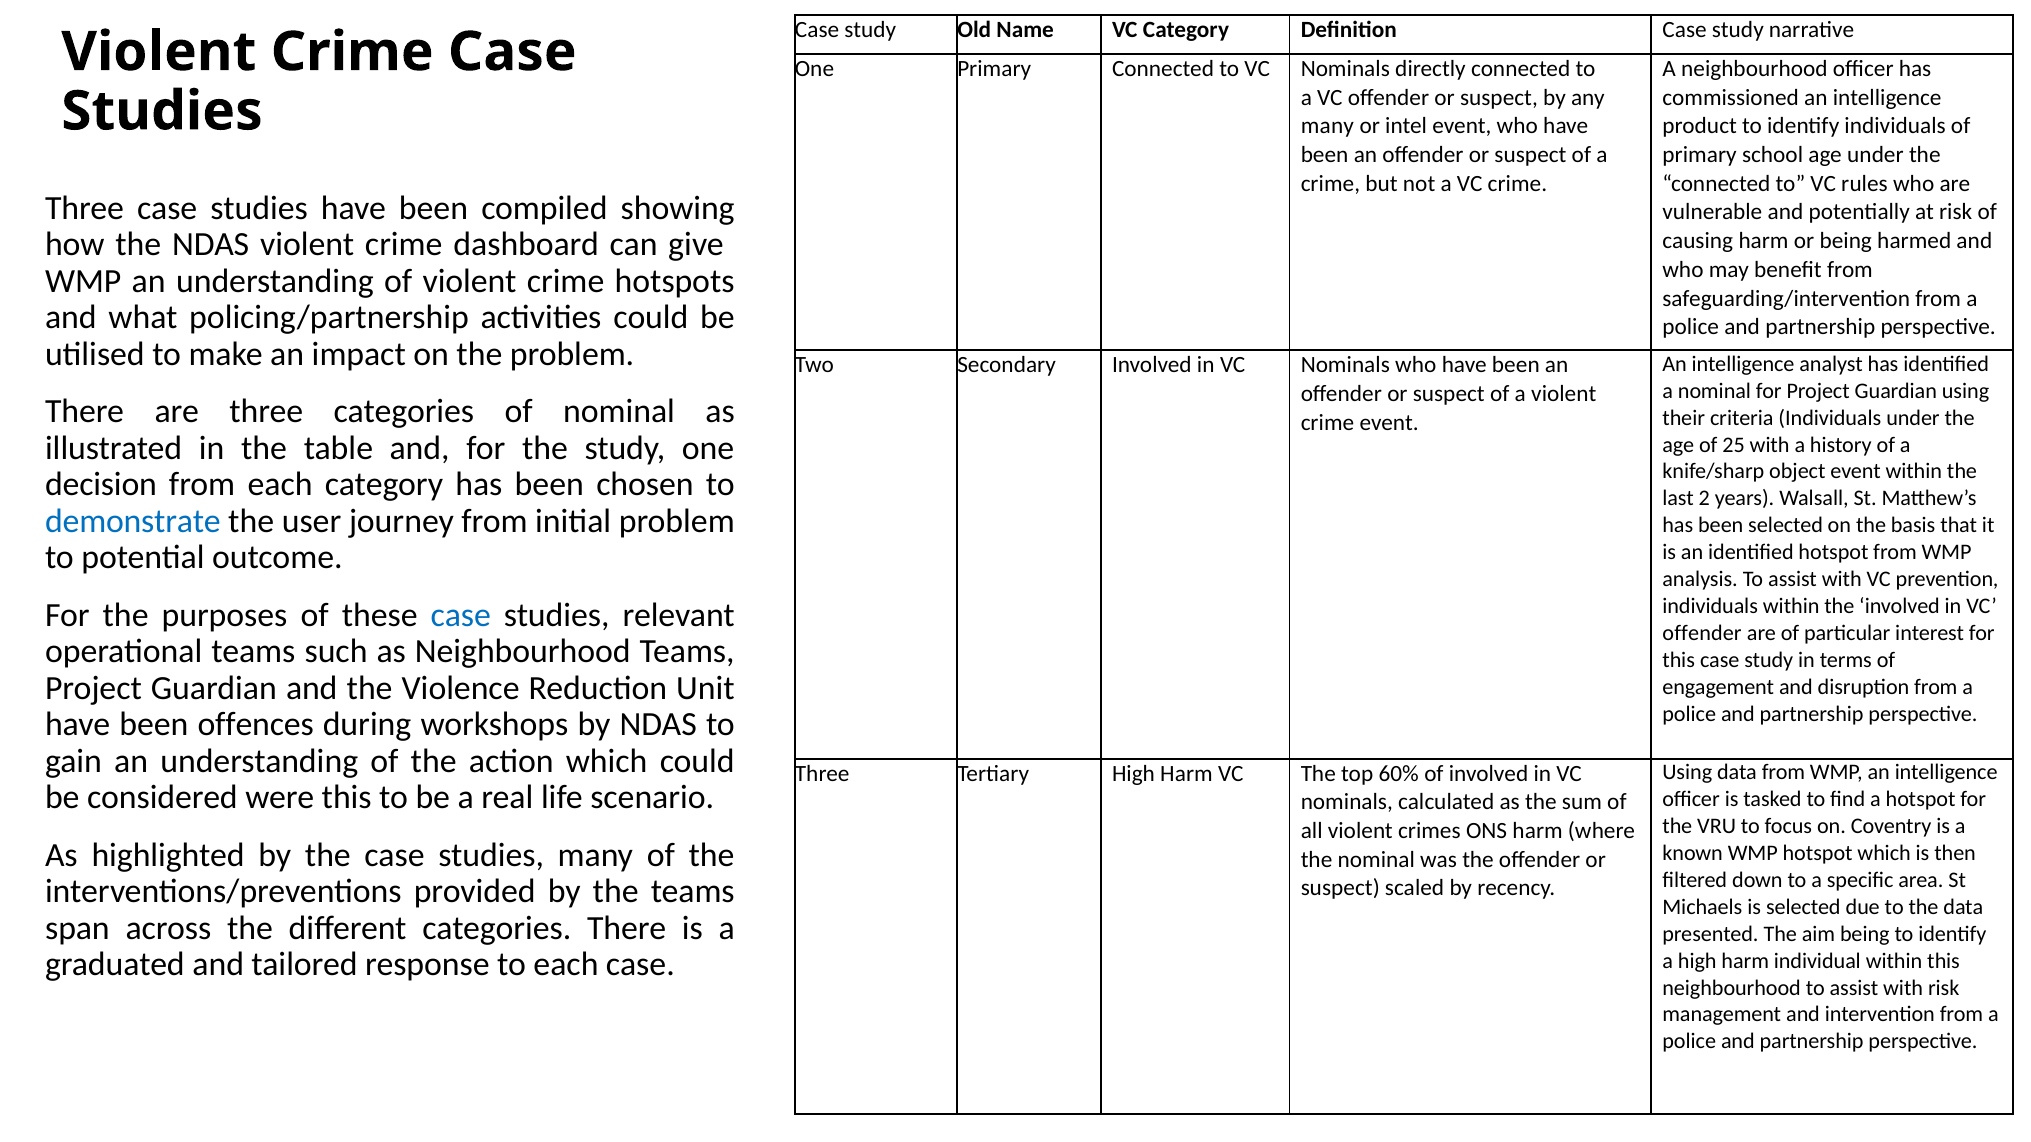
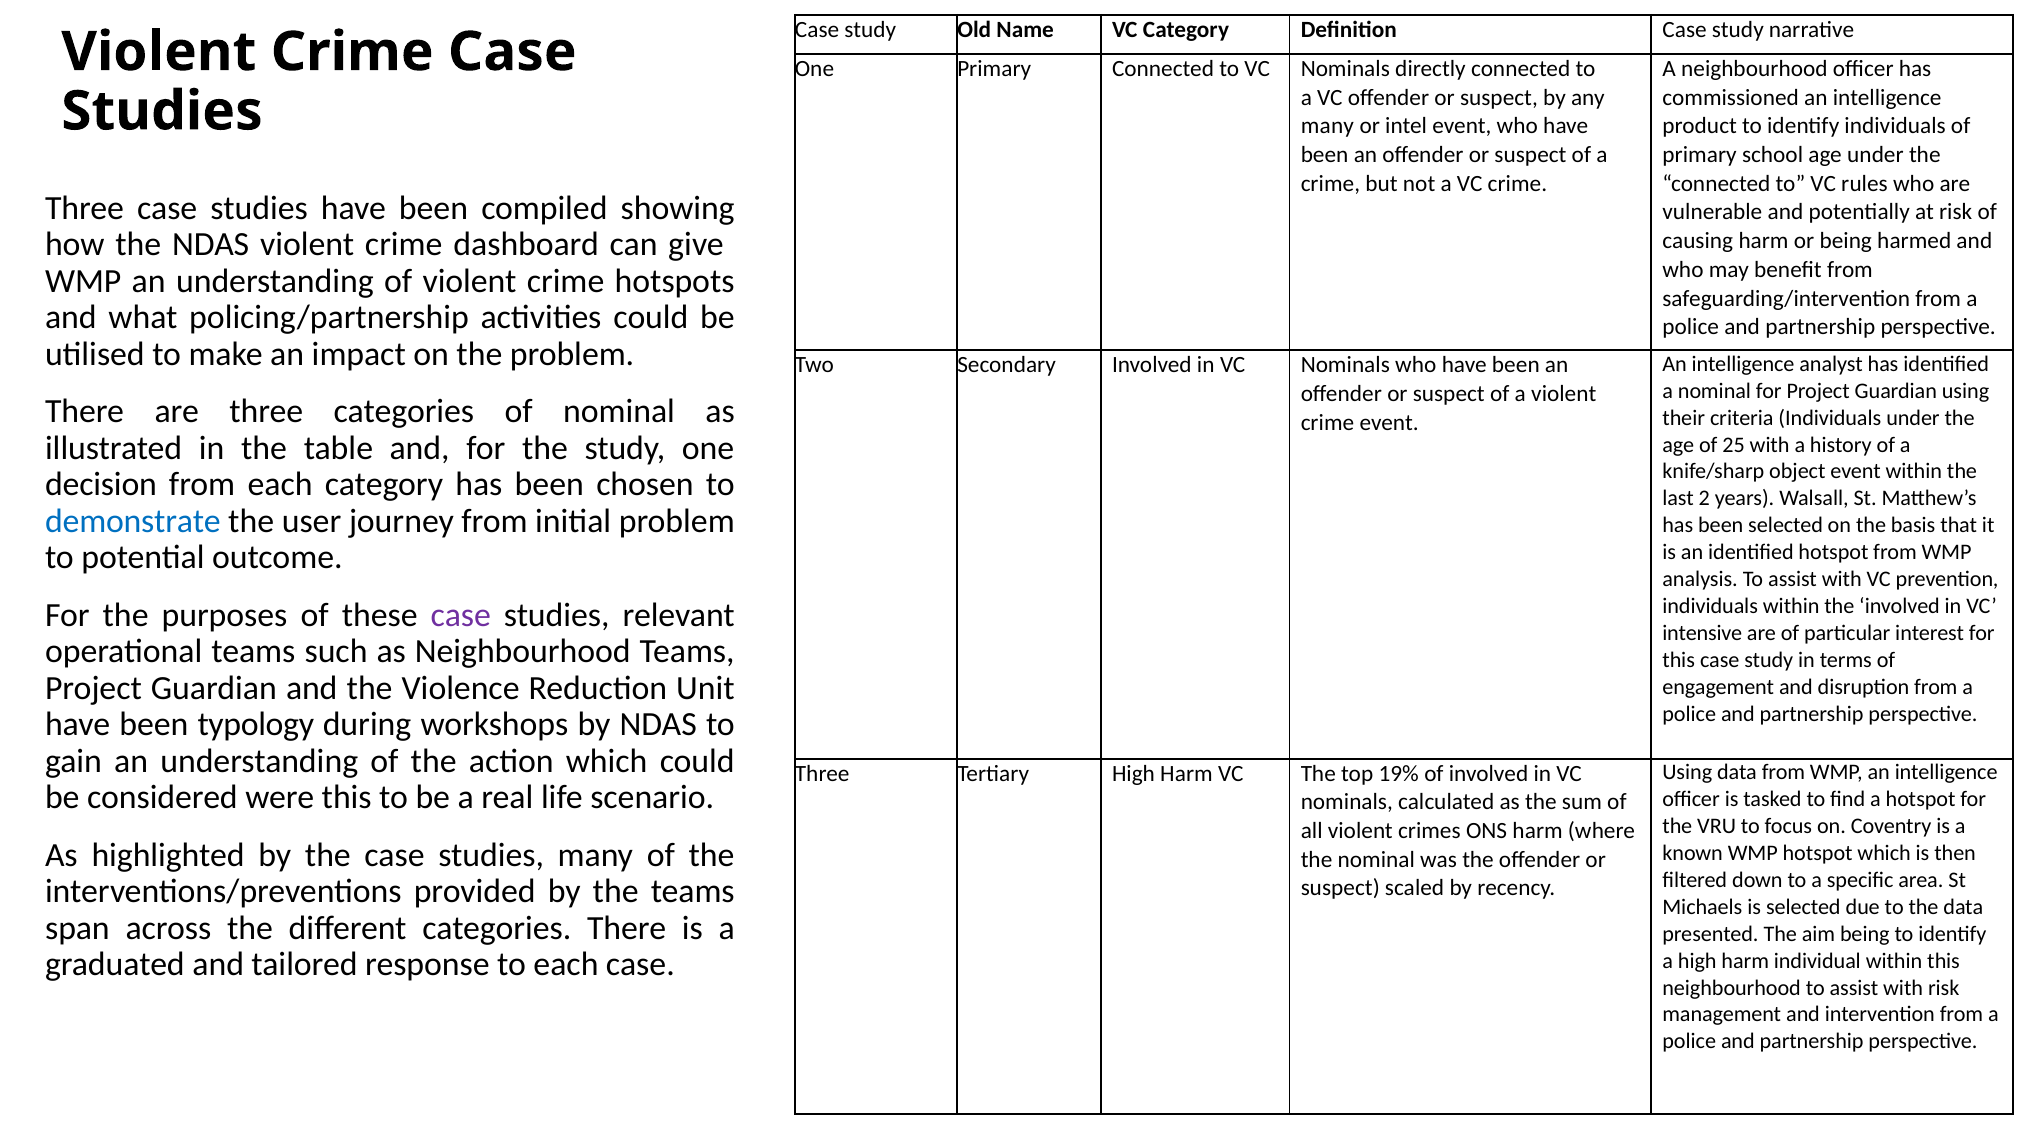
case colour: blue -> purple (461, 615)
offender: offender -> intensive (1702, 633)
offences: offences -> typology (256, 725)
60%: 60% -> 19% (1399, 774)
